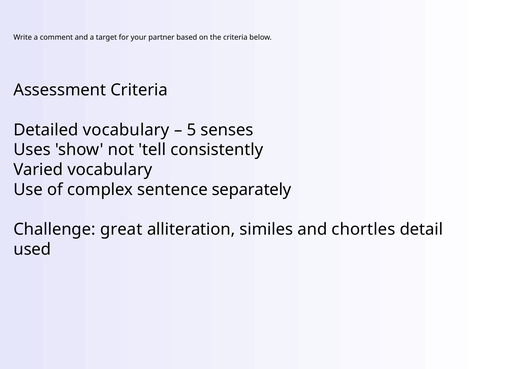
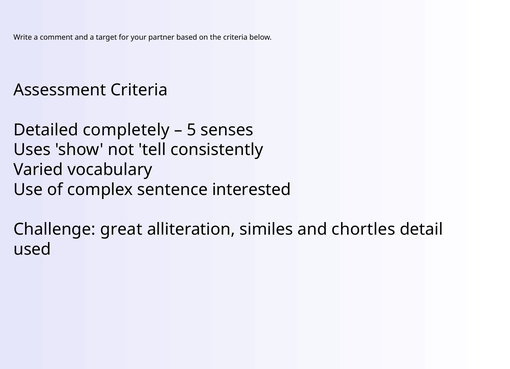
Detailed vocabulary: vocabulary -> completely (126, 130)
separately: separately -> interested (252, 189)
